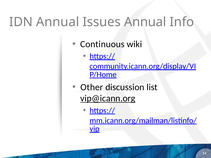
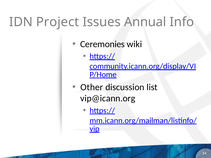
IDN Annual: Annual -> Project (58, 22)
Continuous: Continuous -> Ceremonies (103, 44)
vip@icann.org underline: present -> none (108, 99)
